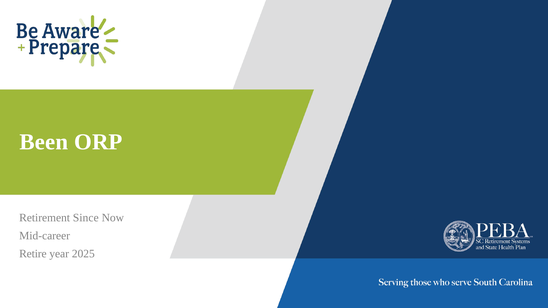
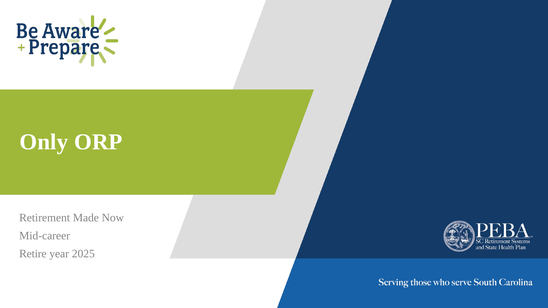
Been: Been -> Only (44, 142)
Since: Since -> Made (86, 218)
